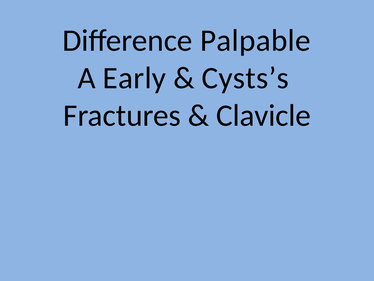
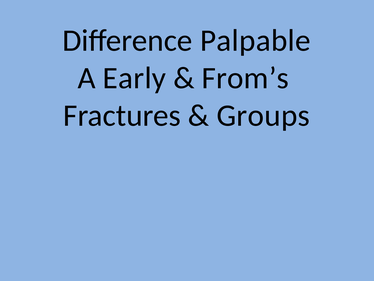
Cysts’s: Cysts’s -> From’s (245, 78)
Clavicle: Clavicle -> Groups (263, 115)
